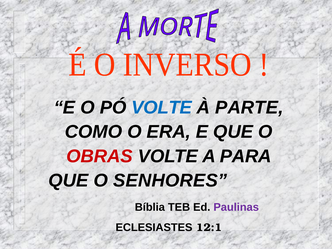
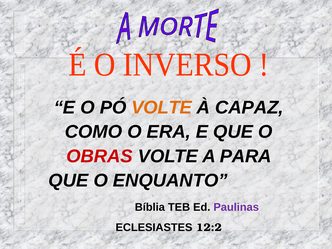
VOLTE colour: blue -> orange (162, 107)
PARTE: PARTE -> CAPAZ (249, 107)
SENHORES: SENHORES -> ENQUANTO (170, 181)
12:1: 12:1 -> 12:2 (209, 228)
